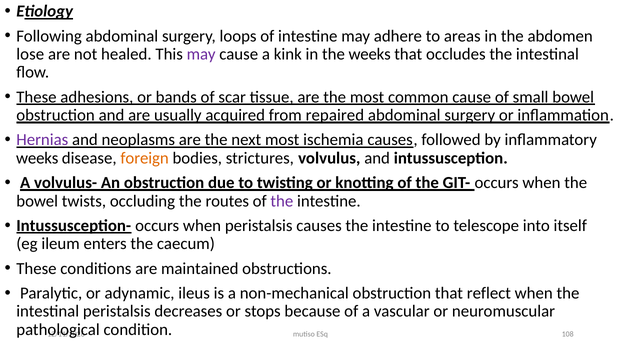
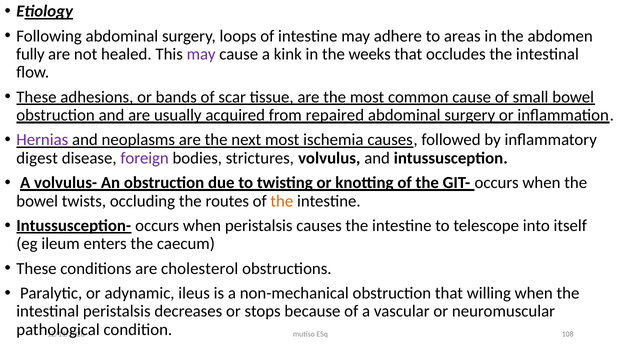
lose: lose -> fully (30, 54)
weeks: weeks -> digest (37, 158)
foreign colour: orange -> purple (145, 158)
the colour: purple -> orange (282, 201)
maintained: maintained -> cholesterol (200, 268)
reflect: reflect -> willing (489, 293)
